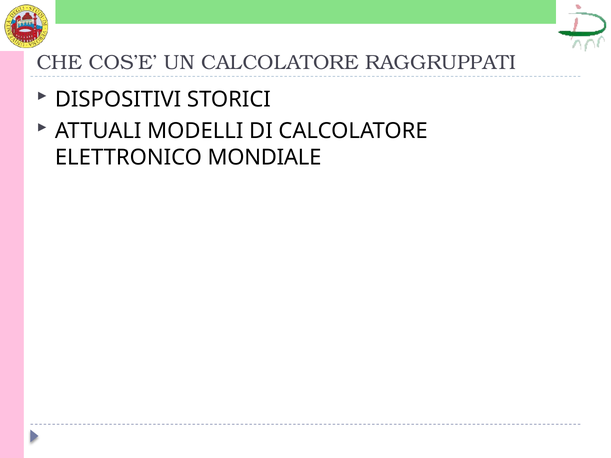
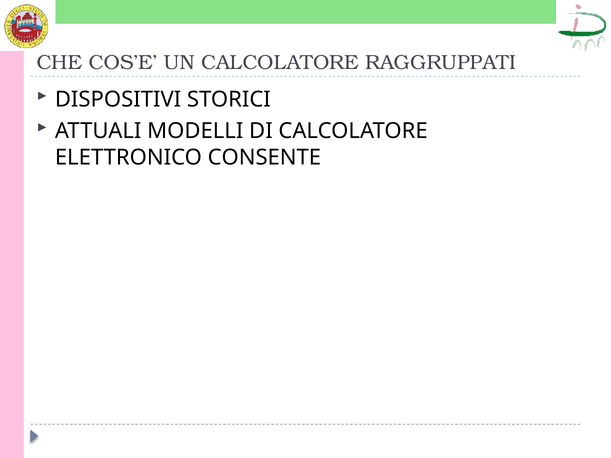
MONDIALE: MONDIALE -> CONSENTE (264, 157)
